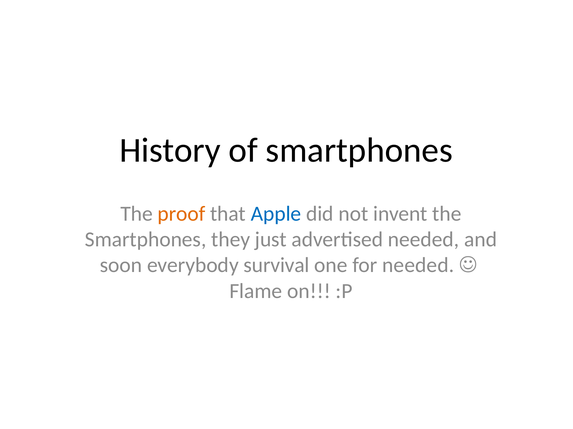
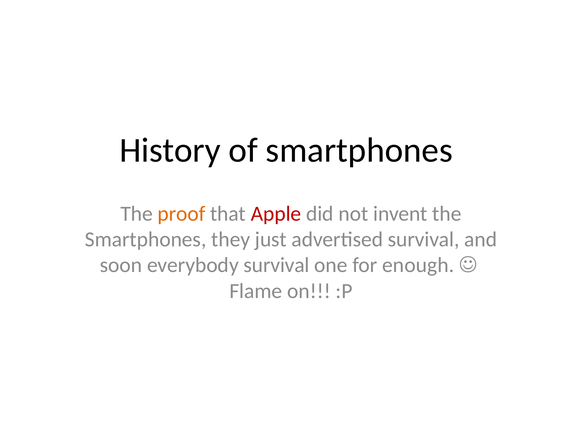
Apple colour: blue -> red (276, 214)
advertised needed: needed -> survival (424, 240)
for needed: needed -> enough (418, 266)
